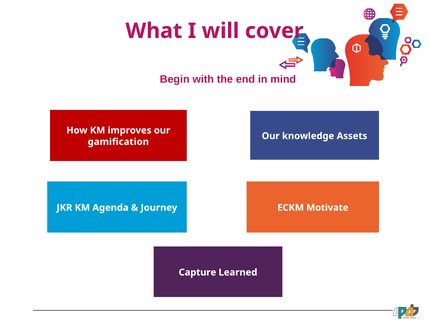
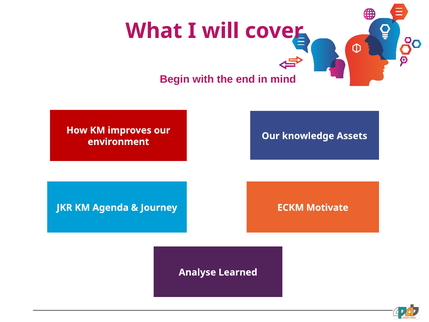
gamification: gamification -> environment (118, 142)
Capture: Capture -> Analyse (197, 272)
